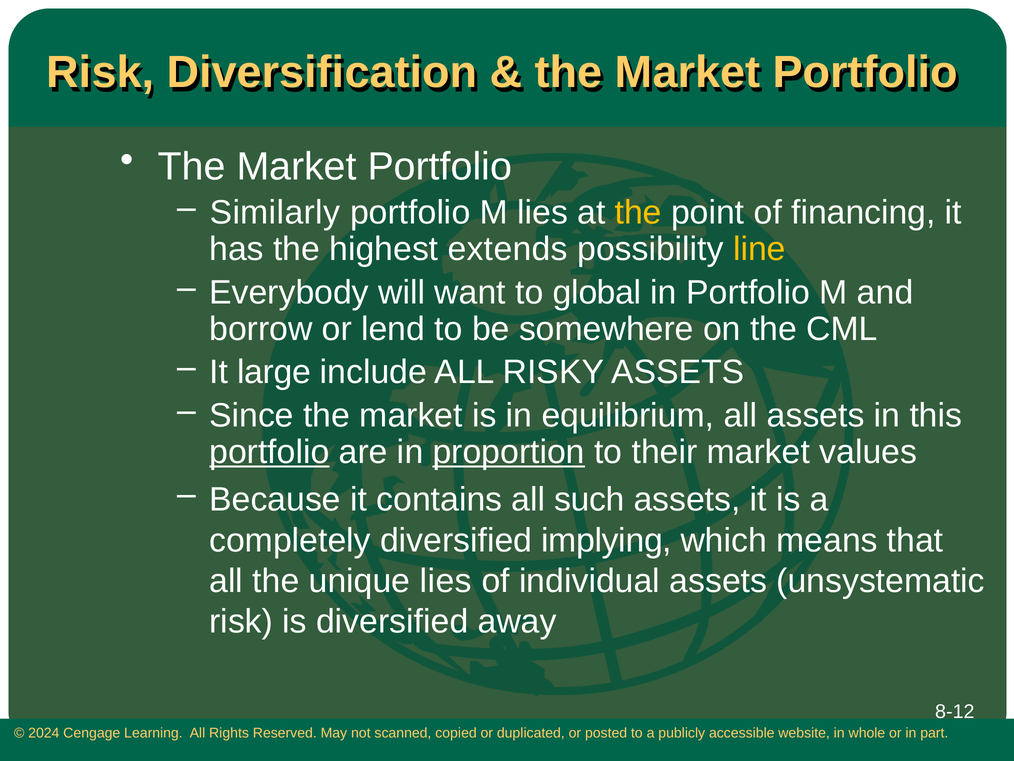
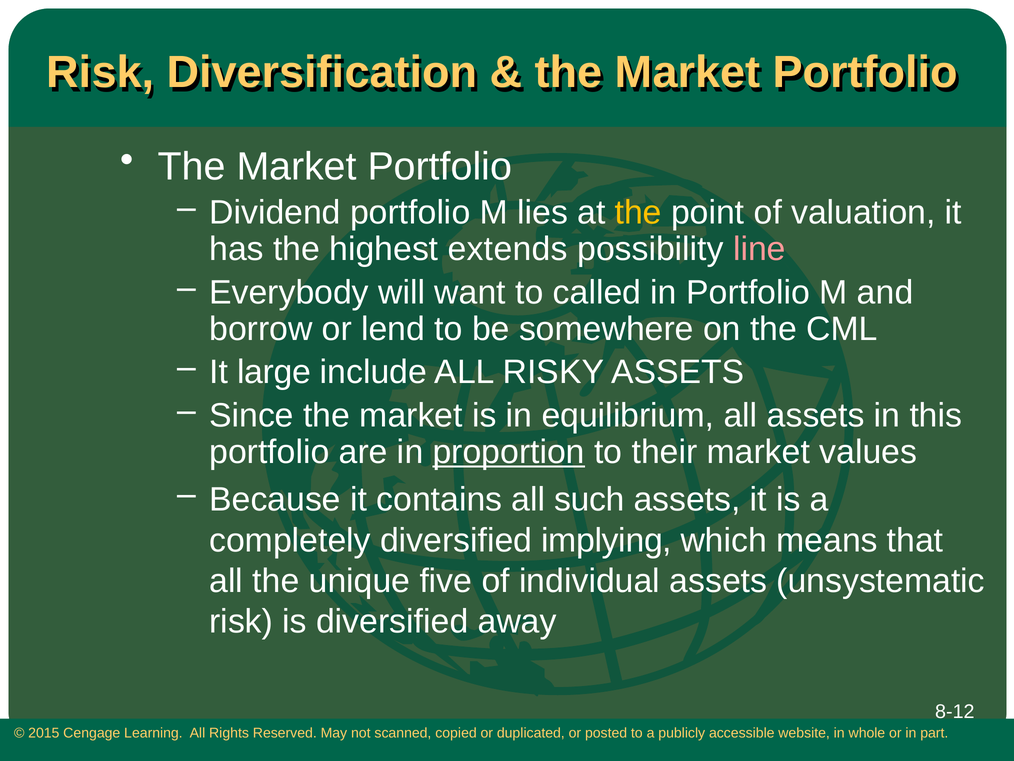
Similarly: Similarly -> Dividend (275, 212)
financing: financing -> valuation (863, 212)
line colour: yellow -> pink (759, 249)
global: global -> called (597, 292)
portfolio underline: present -> none (269, 452)
unique lies: lies -> five (446, 581)
2024: 2024 -> 2015 (44, 733)
